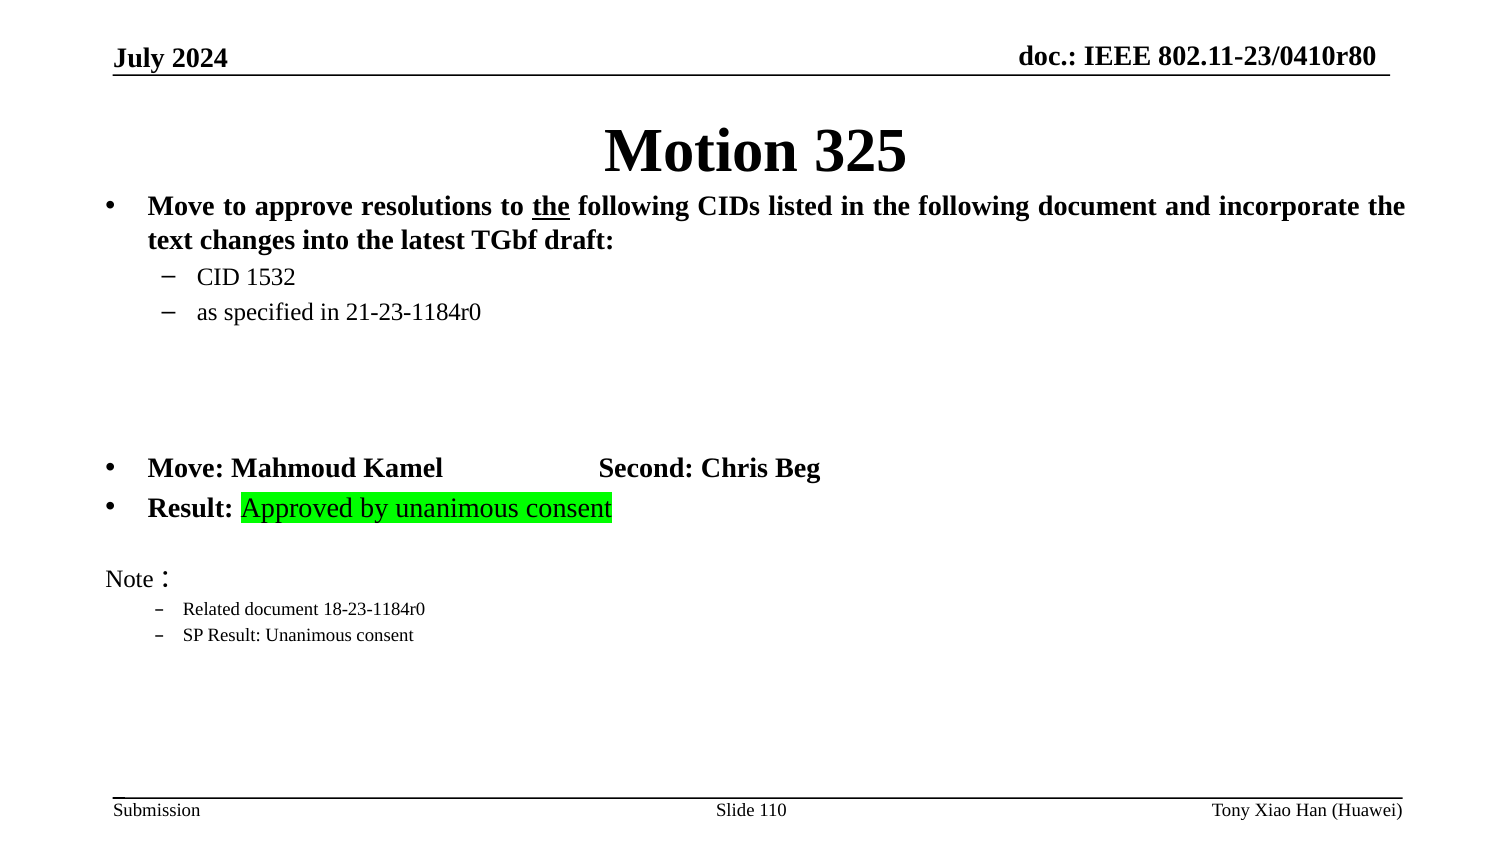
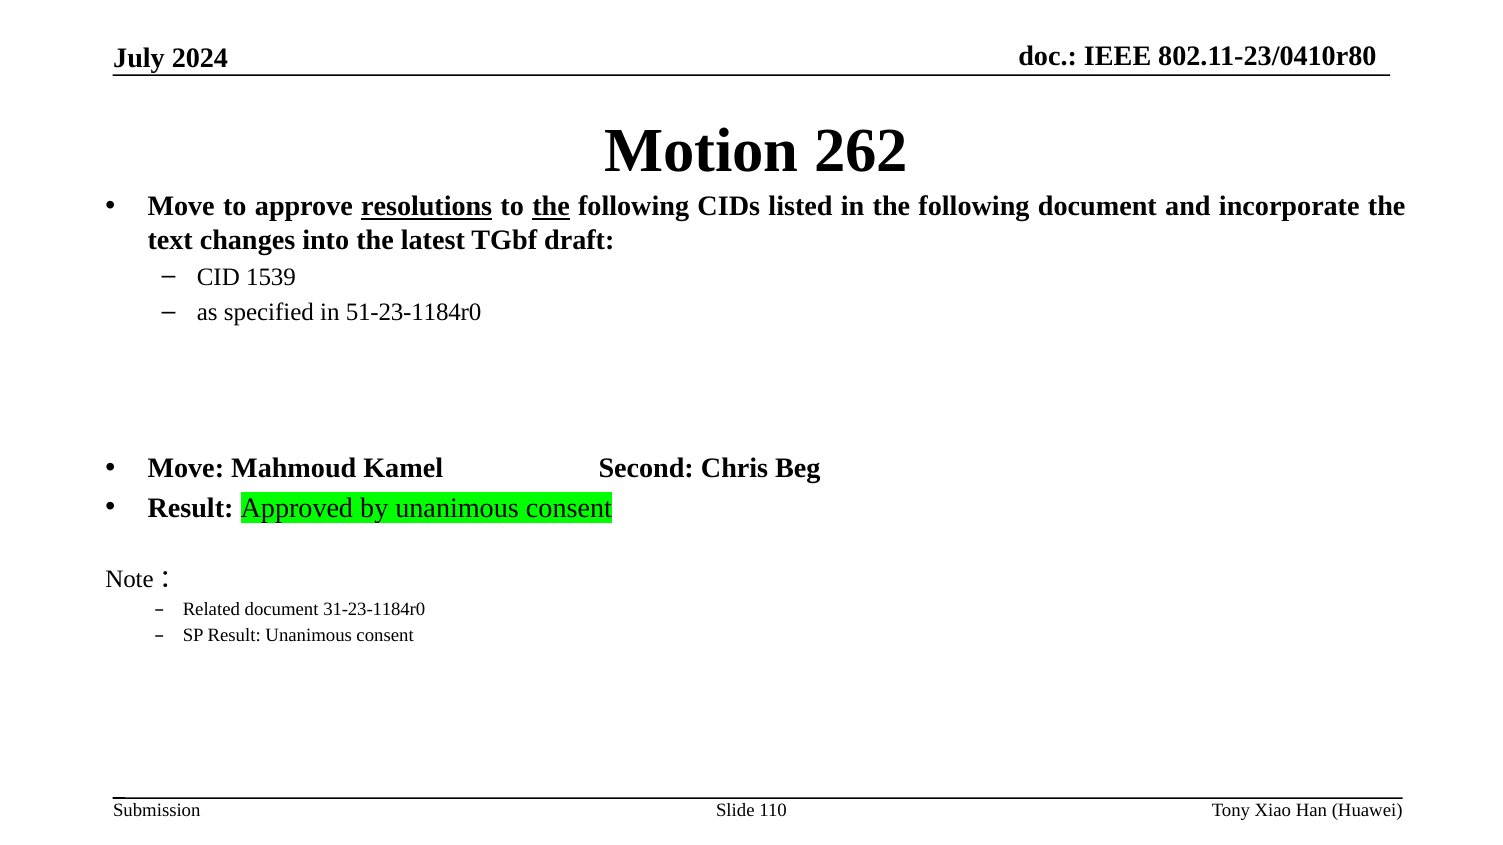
325: 325 -> 262 (861, 151)
resolutions underline: none -> present (427, 207)
1532: 1532 -> 1539 (271, 277)
21-23-1184r0: 21-23-1184r0 -> 51-23-1184r0 (414, 312)
18-23-1184r0: 18-23-1184r0 -> 31-23-1184r0 (374, 609)
